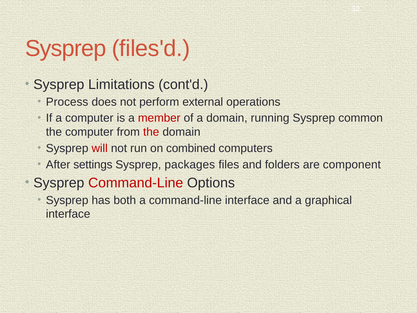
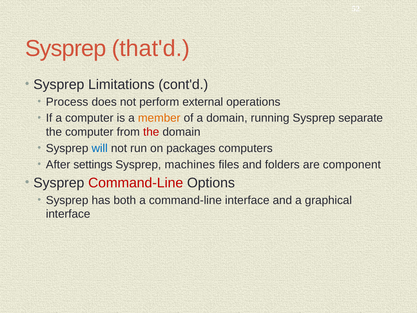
files'd: files'd -> that'd (151, 49)
member colour: red -> orange (159, 118)
common: common -> separate (361, 118)
will colour: red -> blue (100, 148)
combined: combined -> packages (191, 148)
packages: packages -> machines (190, 164)
